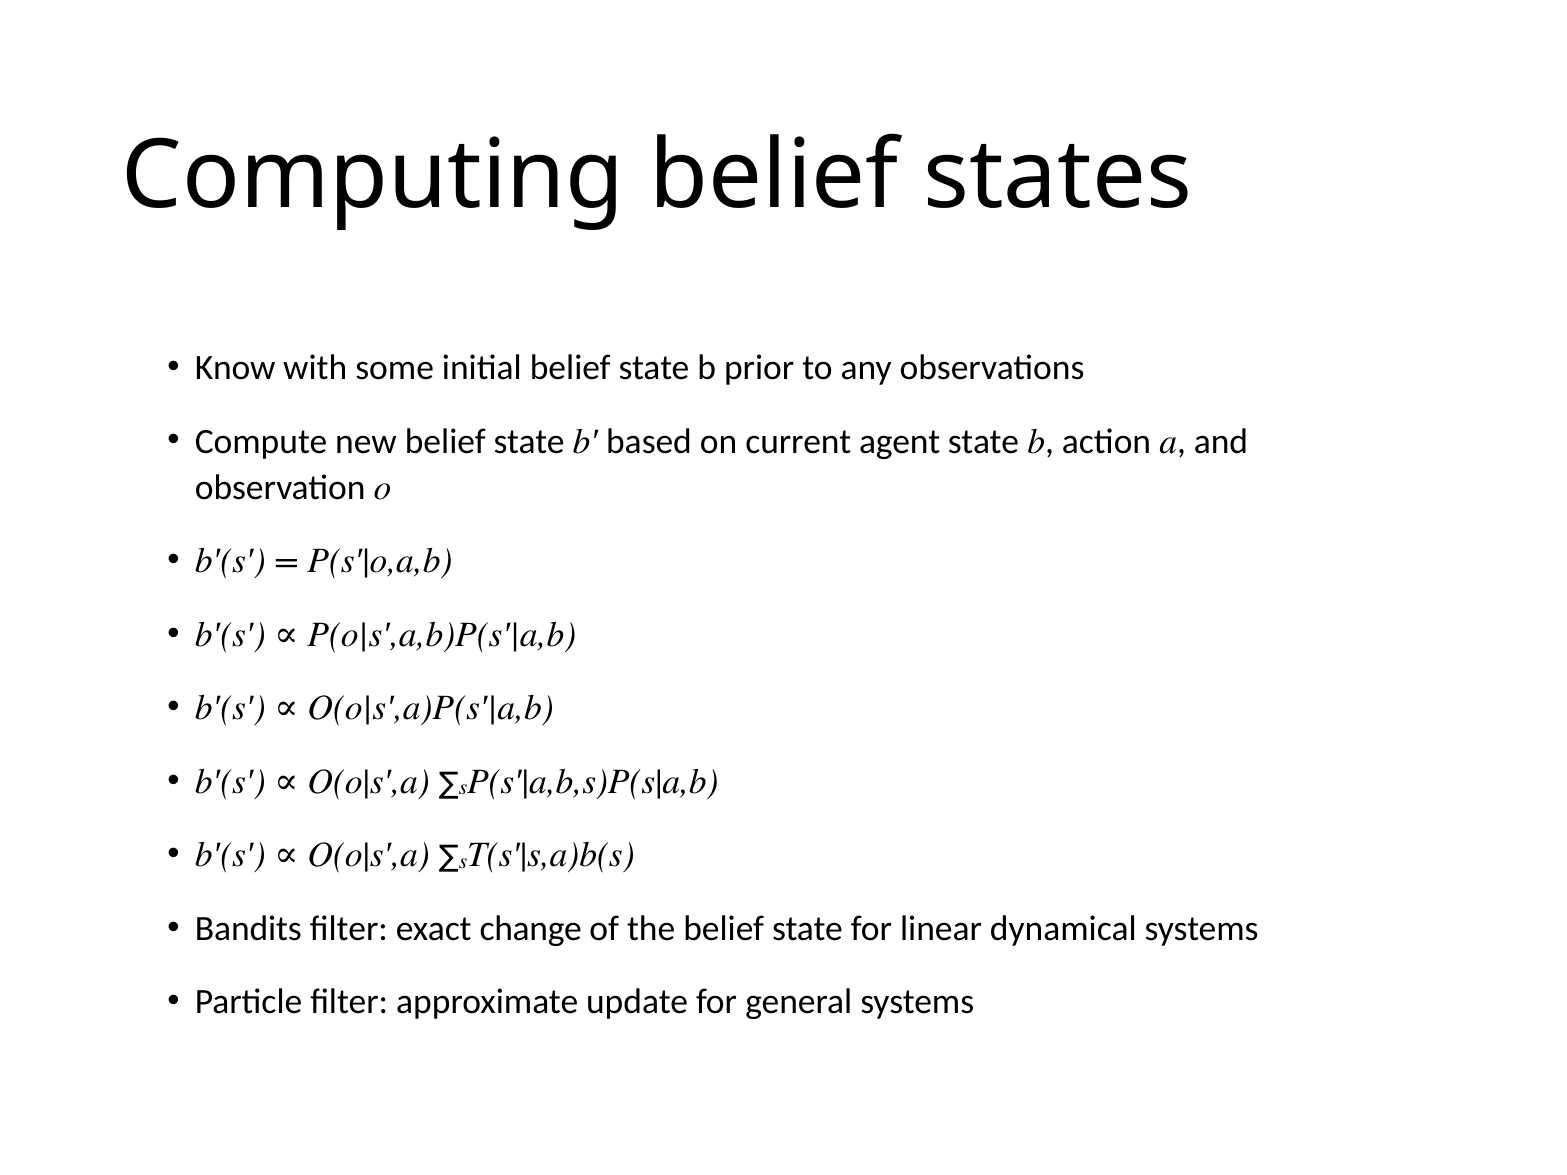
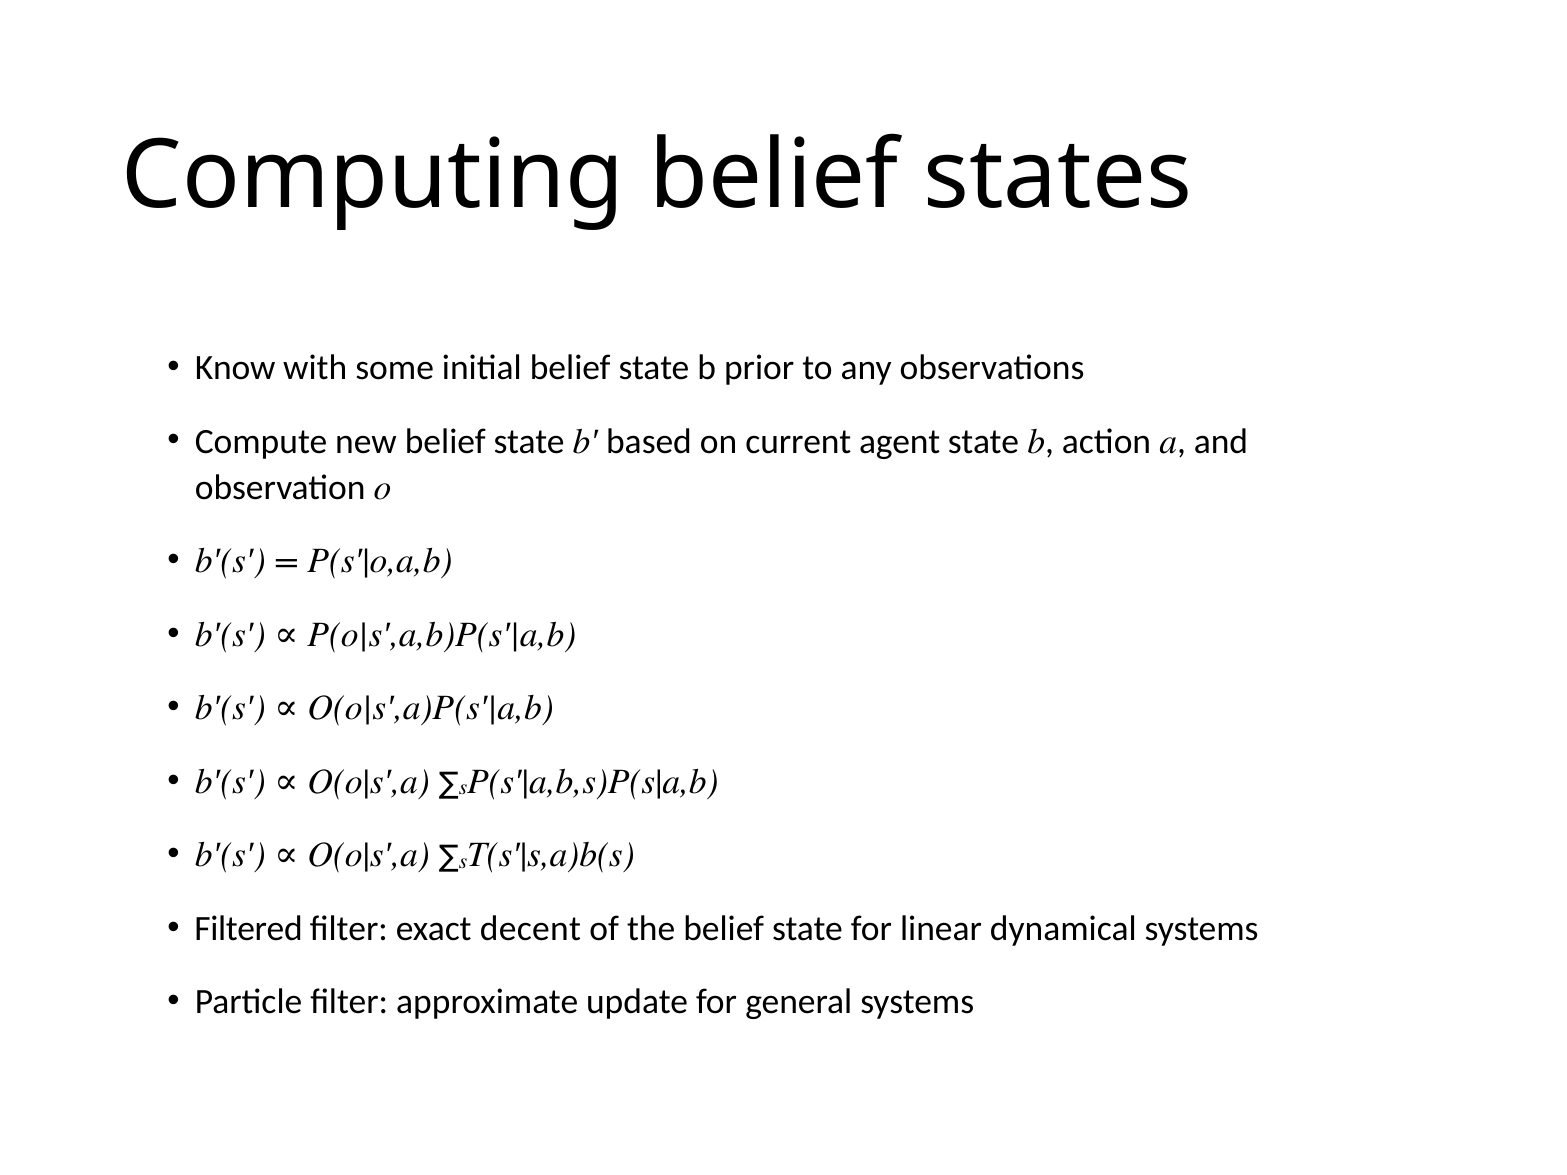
Bandits: Bandits -> Filtered (249, 929)
change: change -> decent (530, 929)
